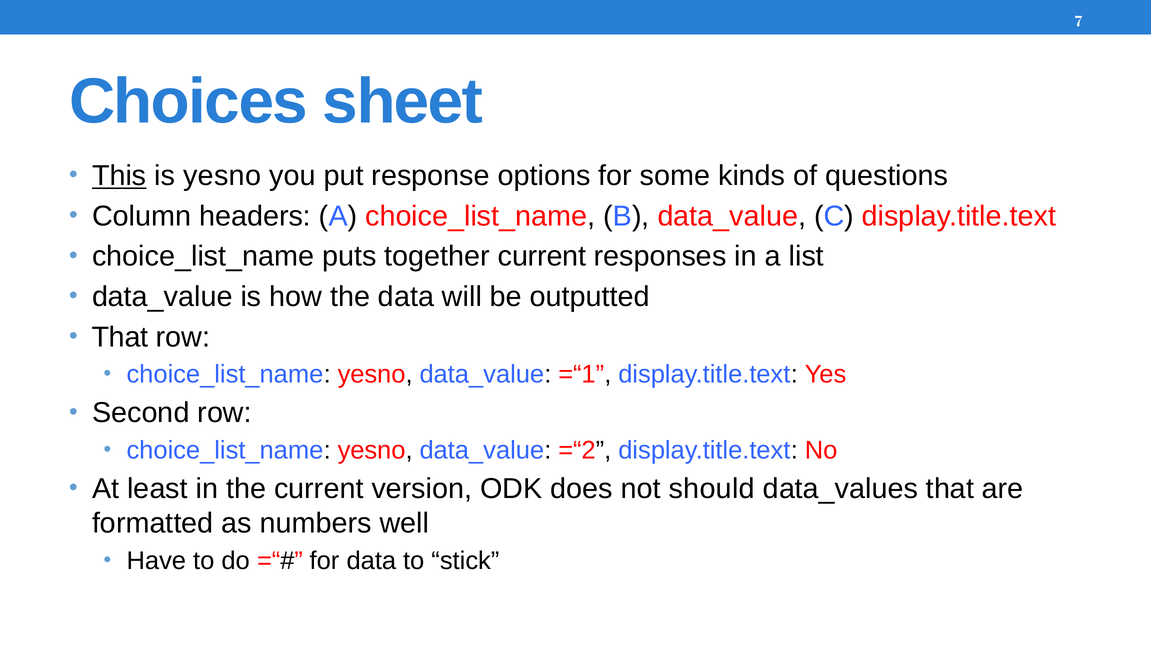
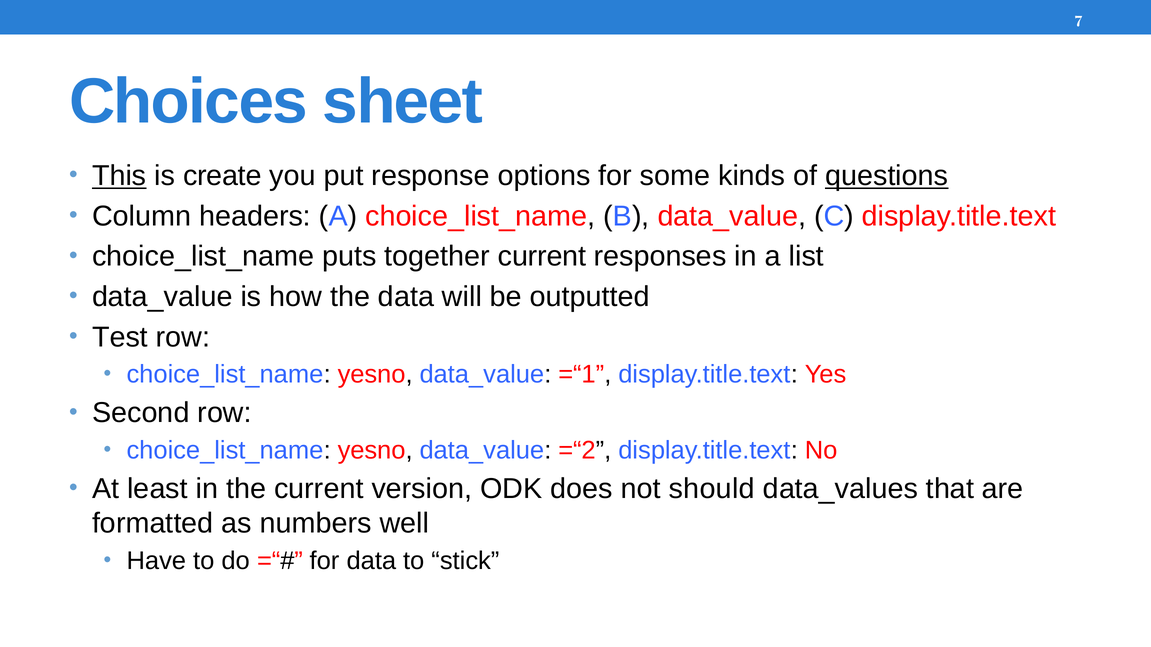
is yesno: yesno -> create (222, 176)
questions underline: none -> present (887, 176)
That: That -> Test (120, 337)
